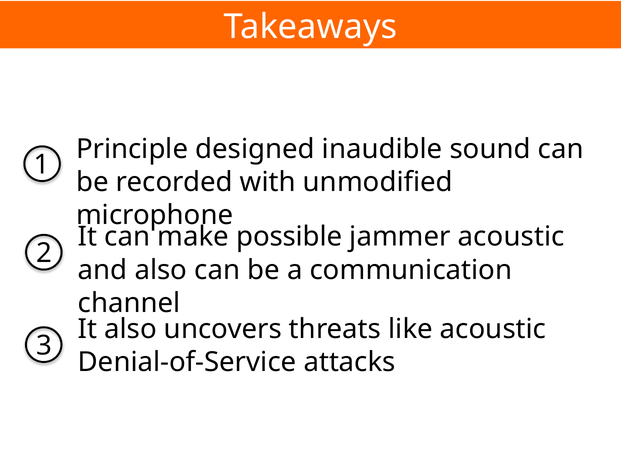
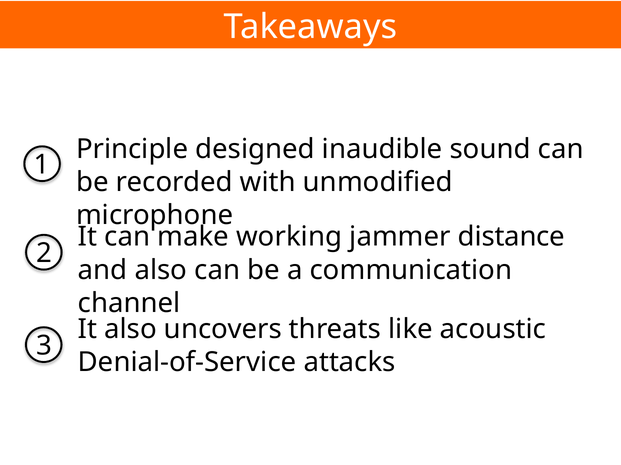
possible: possible -> working (289, 237)
jammer acoustic: acoustic -> distance (511, 237)
